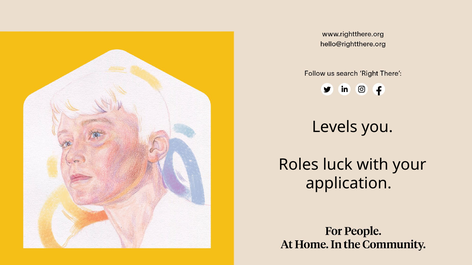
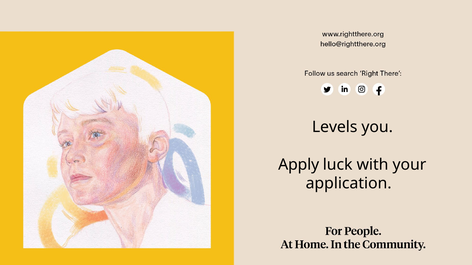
Roles: Roles -> Apply (299, 165)
